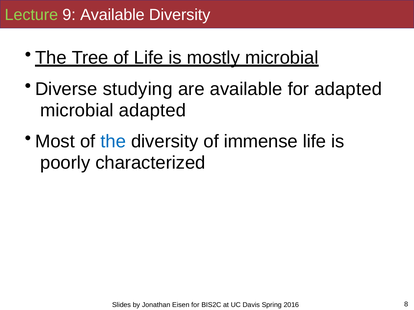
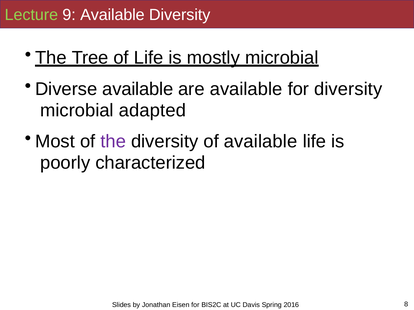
Diverse studying: studying -> available (138, 89)
for adapted: adapted -> diversity (348, 89)
the colour: blue -> purple (113, 142)
of immense: immense -> available (261, 142)
